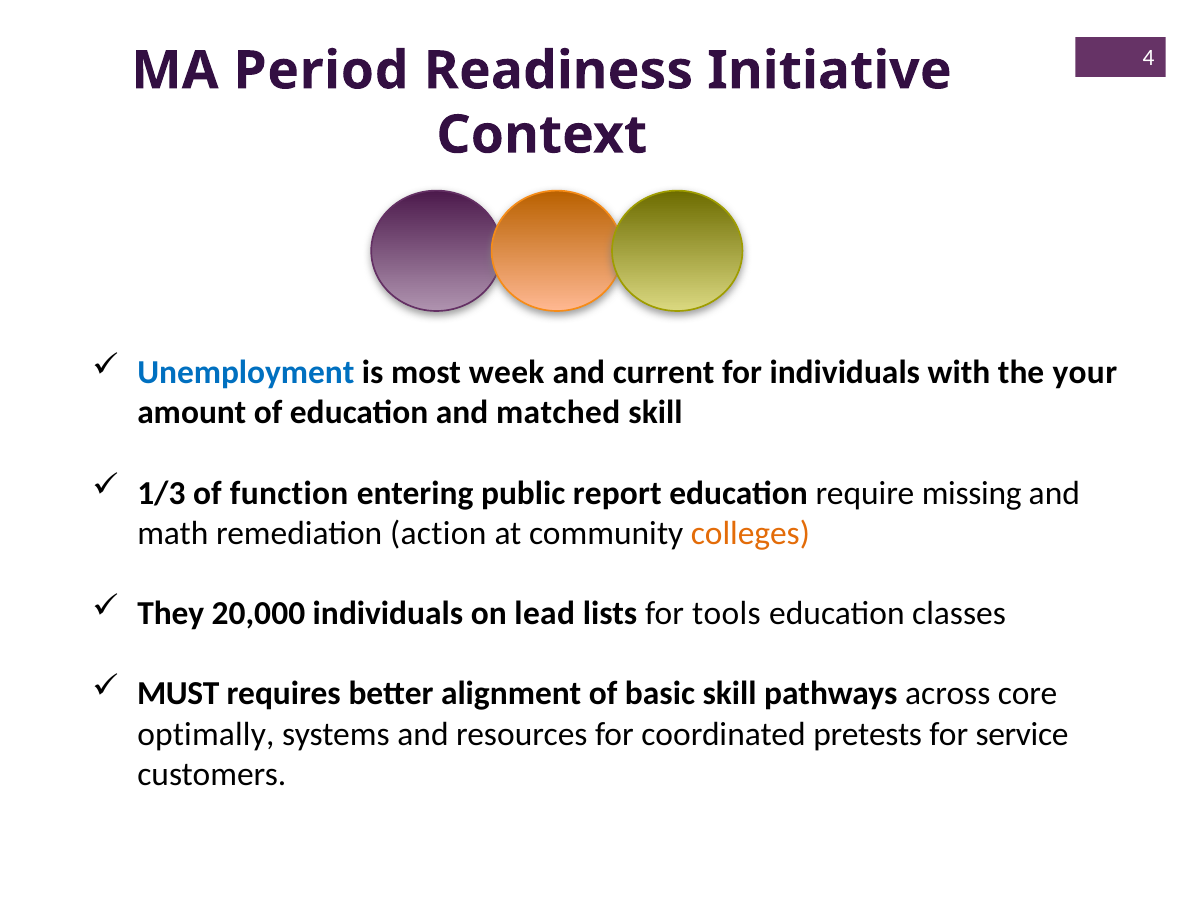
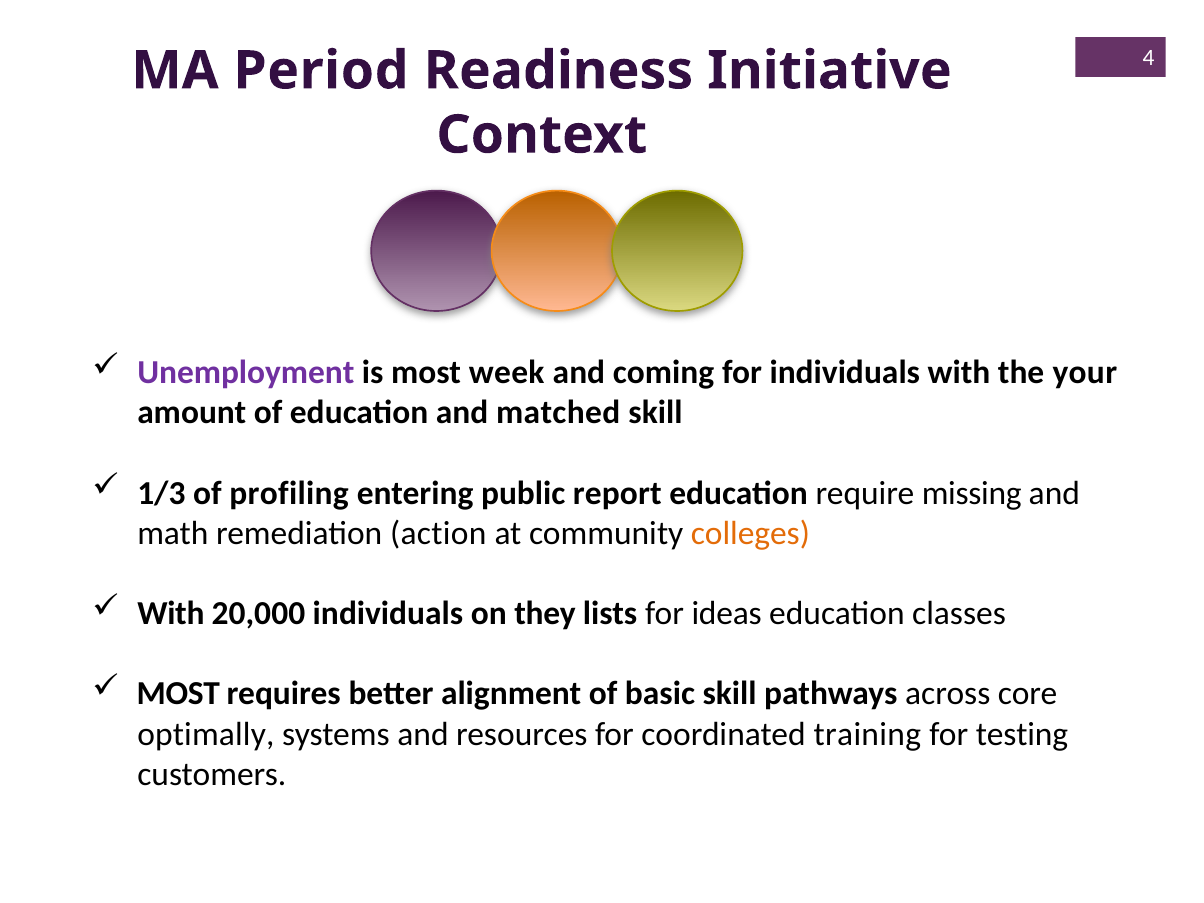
Unemployment colour: blue -> purple (246, 373)
current: current -> coming (664, 373)
function: function -> profiling (289, 493)
They: They -> With (171, 614)
lead: lead -> they (545, 614)
tools: tools -> ideas (727, 614)
MUST: MUST -> MOST (178, 694)
pretests: pretests -> training (867, 734)
service: service -> testing (1022, 734)
